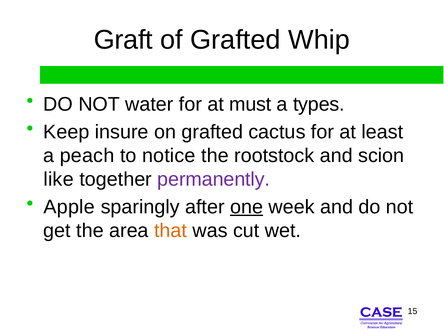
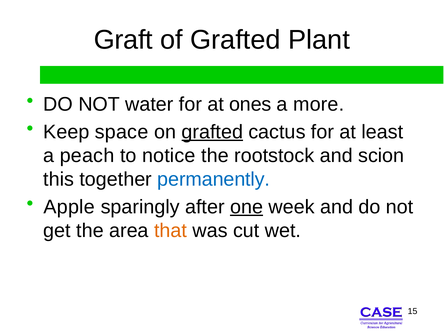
Whip: Whip -> Plant (319, 40)
must: must -> ones (250, 104)
types: types -> more (319, 104)
insure: insure -> space (122, 132)
grafted underline: none -> present (212, 132)
like: like -> this (59, 179)
permanently colour: purple -> blue (214, 179)
